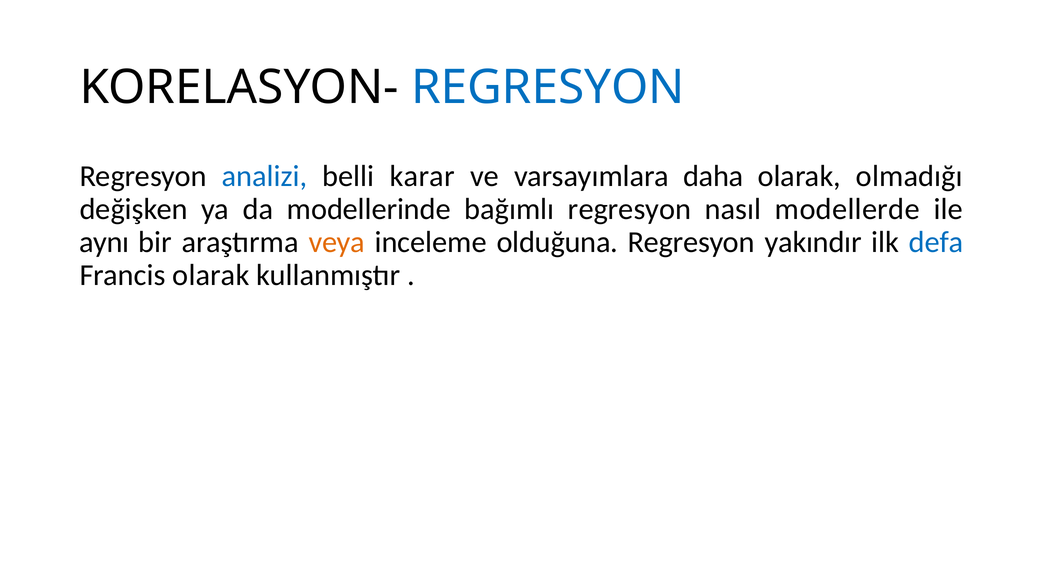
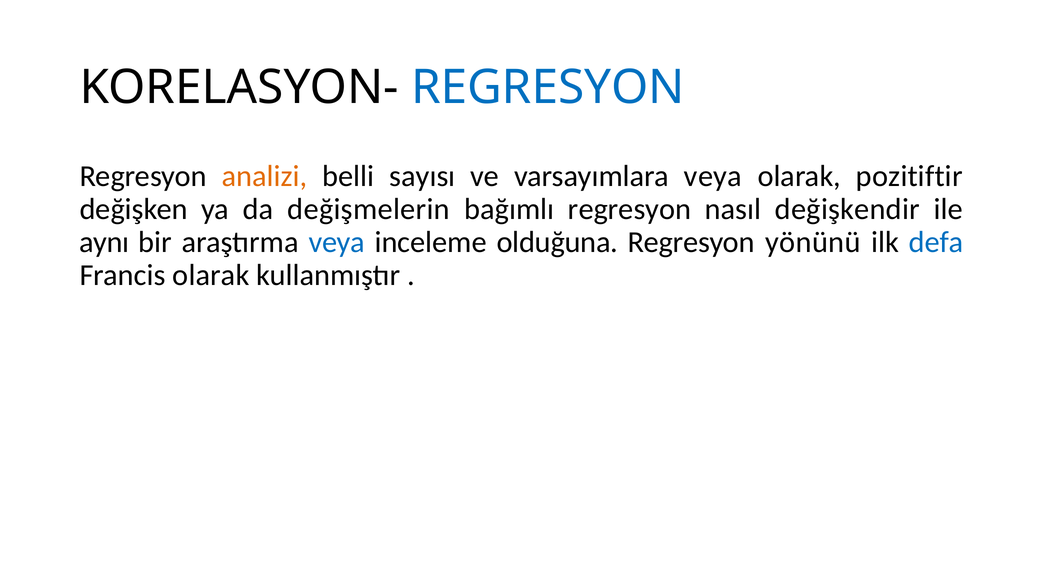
analizi colour: blue -> orange (264, 176)
karar: karar -> sayısı (422, 176)
varsayımlara daha: daha -> veya (713, 176)
olmadığı: olmadığı -> pozitiftir (909, 176)
modellerinde: modellerinde -> değişmelerin (369, 209)
modellerde: modellerde -> değişkendir (847, 209)
veya colour: orange -> blue (337, 242)
yakındır: yakındır -> yönünü (813, 242)
